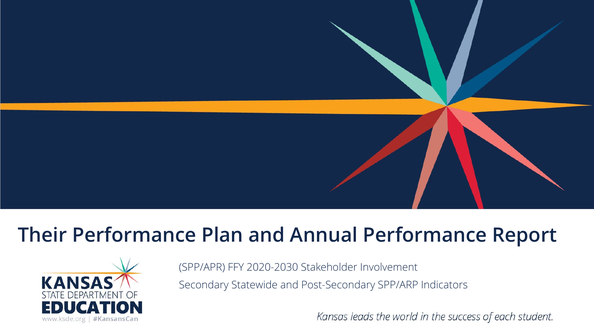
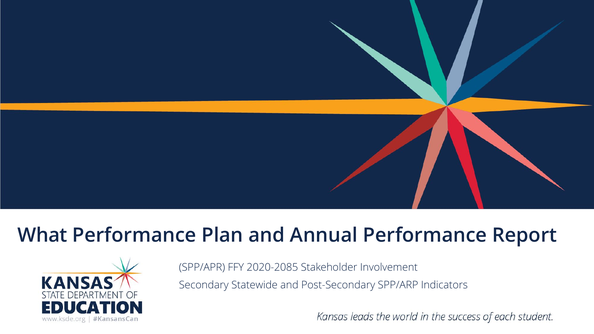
Their: Their -> What (42, 235)
2020-2030: 2020-2030 -> 2020-2085 (272, 268)
